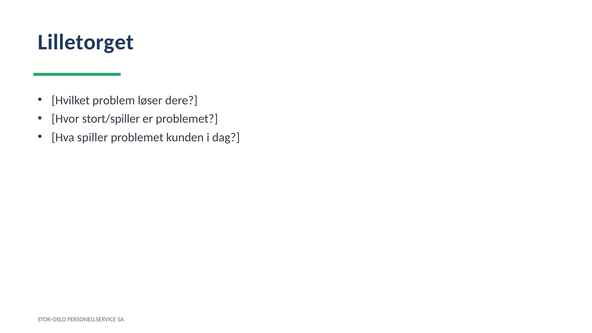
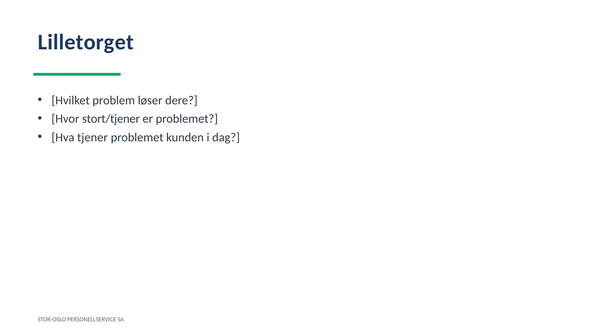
stort/spiller: stort/spiller -> stort/tjener (111, 119)
spiller: spiller -> tjener (92, 137)
